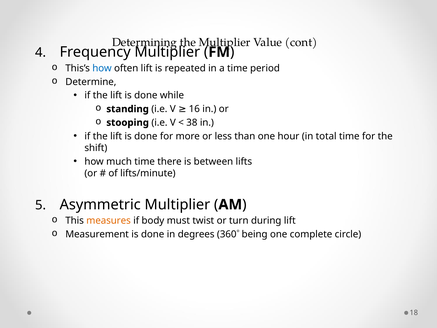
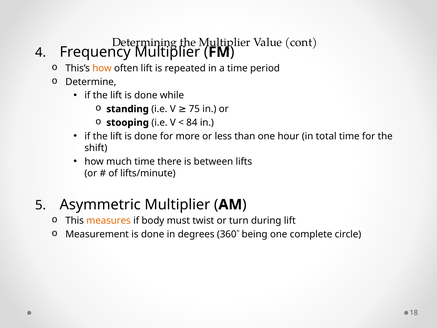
how colour: blue -> orange (102, 68)
16: 16 -> 75 (194, 109)
38: 38 -> 84 (192, 123)
